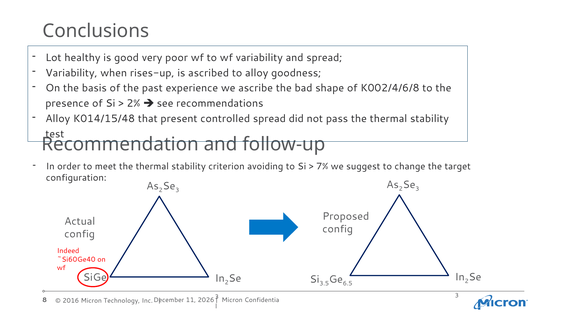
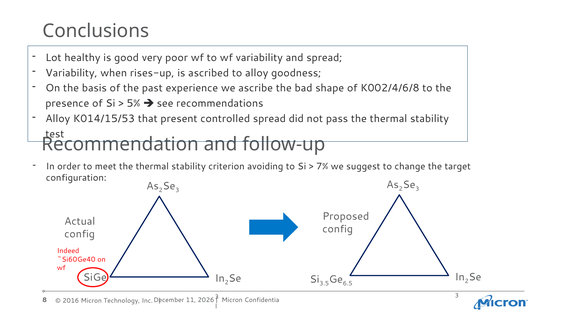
2%: 2% -> 5% (133, 103)
K014/15/48: K014/15/48 -> K014/15/53 (104, 119)
